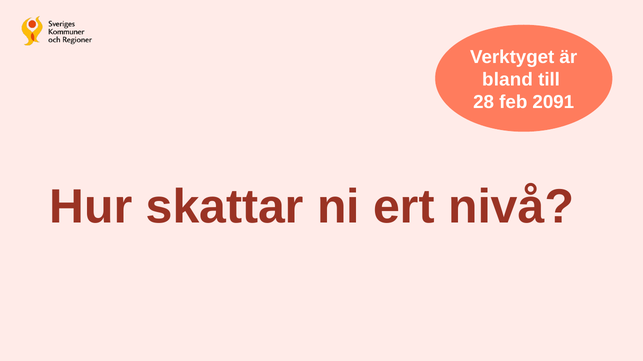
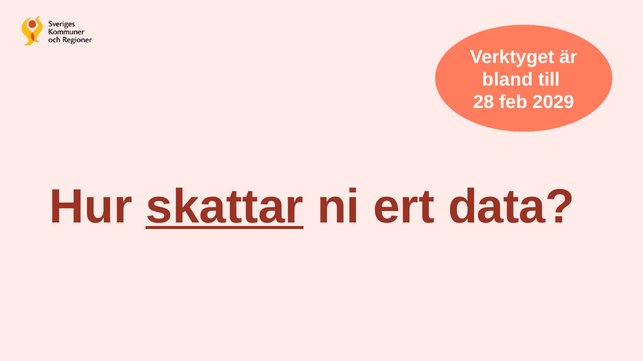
2091: 2091 -> 2029 (553, 102)
skattar underline: none -> present (225, 207)
nivå: nivå -> data (511, 207)
